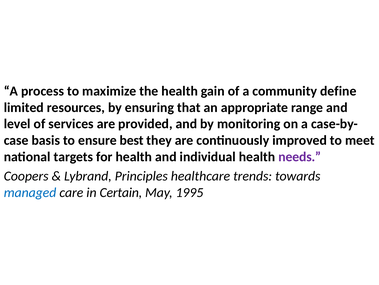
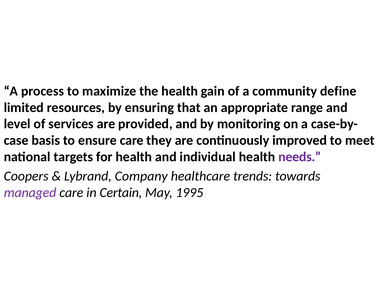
ensure best: best -> care (132, 140)
Principles: Principles -> Company (141, 176)
managed colour: blue -> purple (30, 192)
